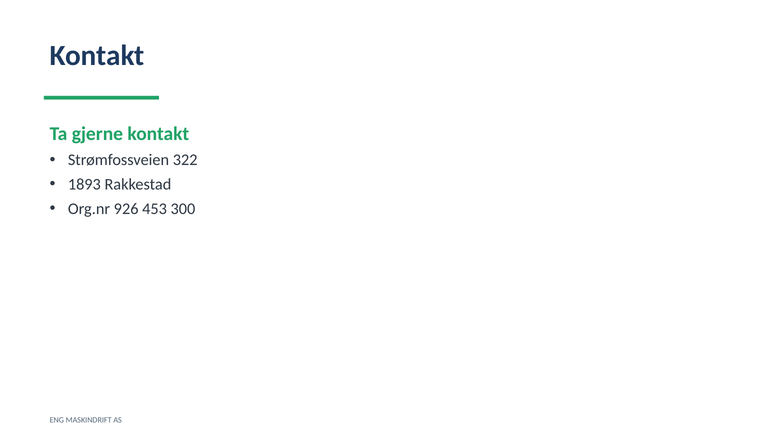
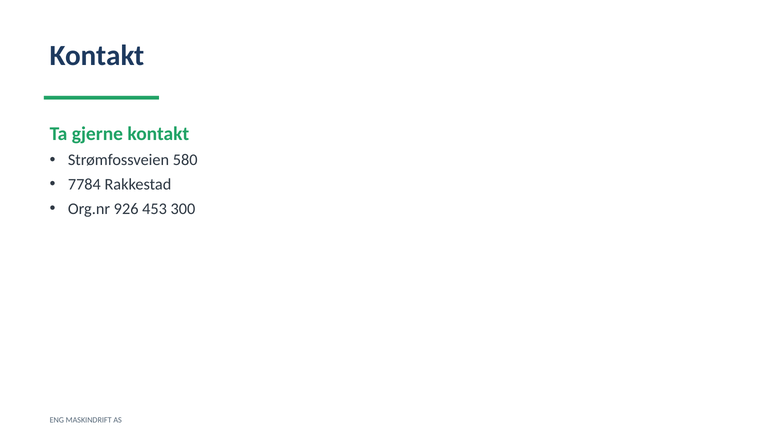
322: 322 -> 580 (185, 160)
1893: 1893 -> 7784 (84, 185)
